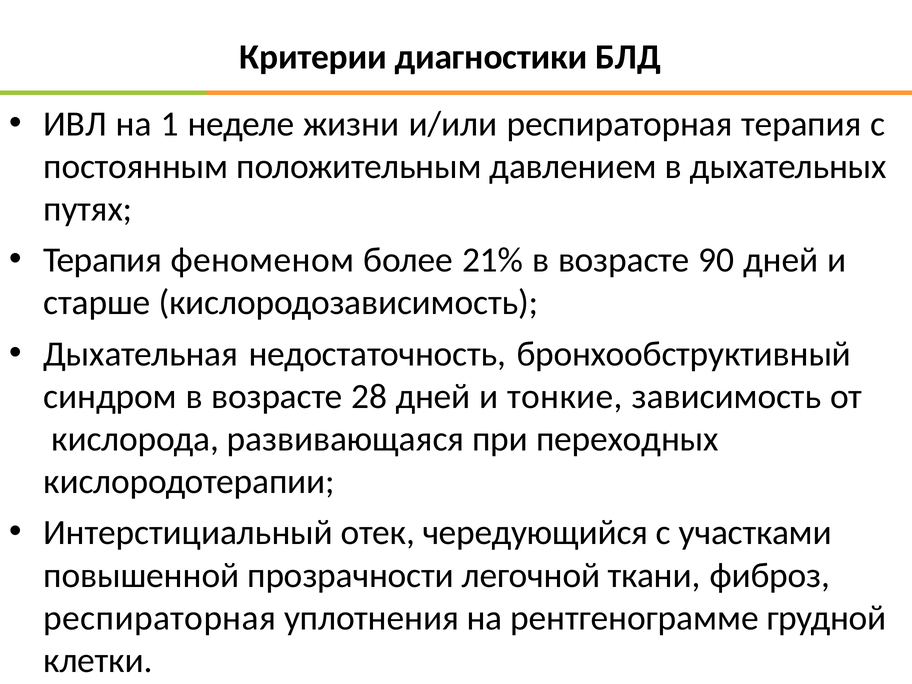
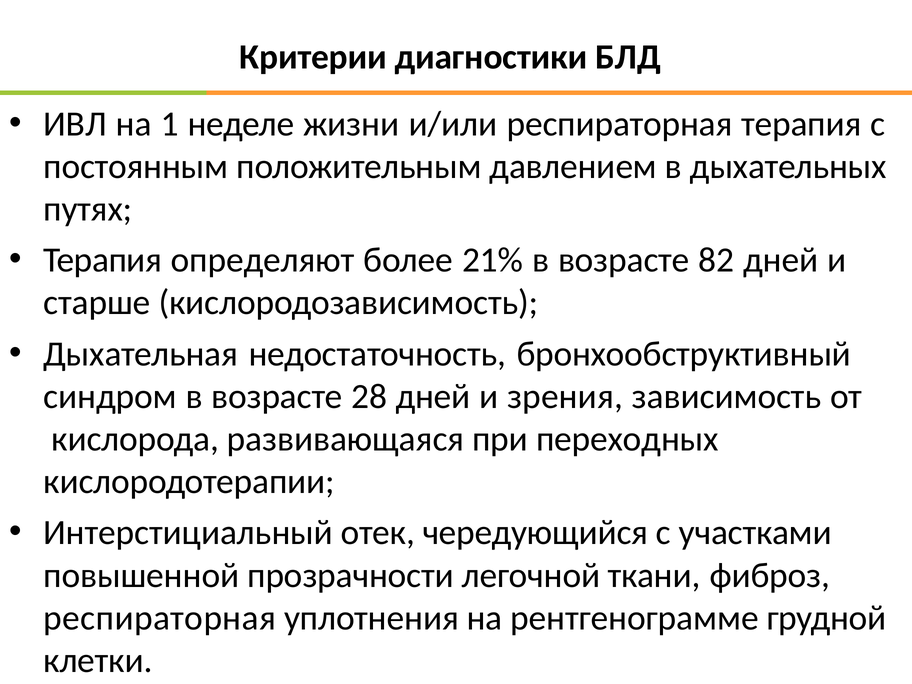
феноменом: феноменом -> определяют (263, 260)
90: 90 -> 82 (716, 260)
тонкие: тонкие -> зрения (565, 396)
